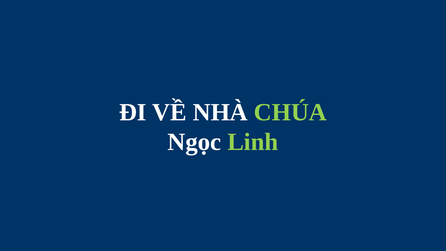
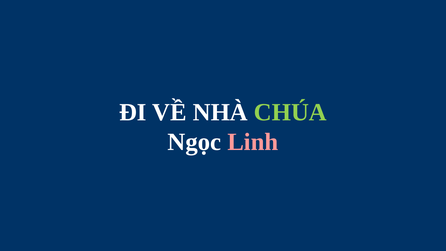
Linh colour: light green -> pink (253, 142)
